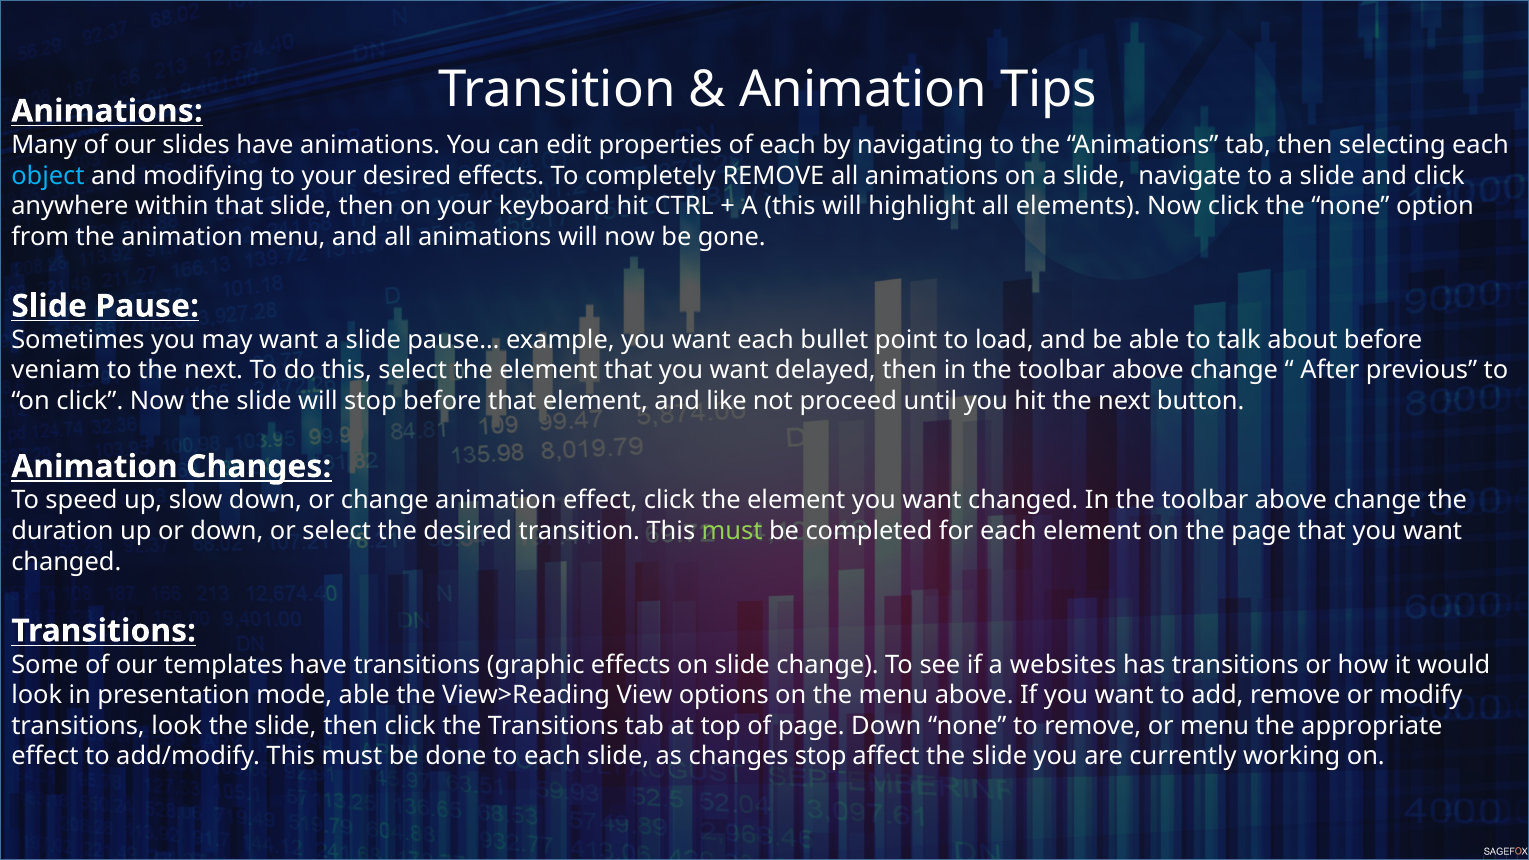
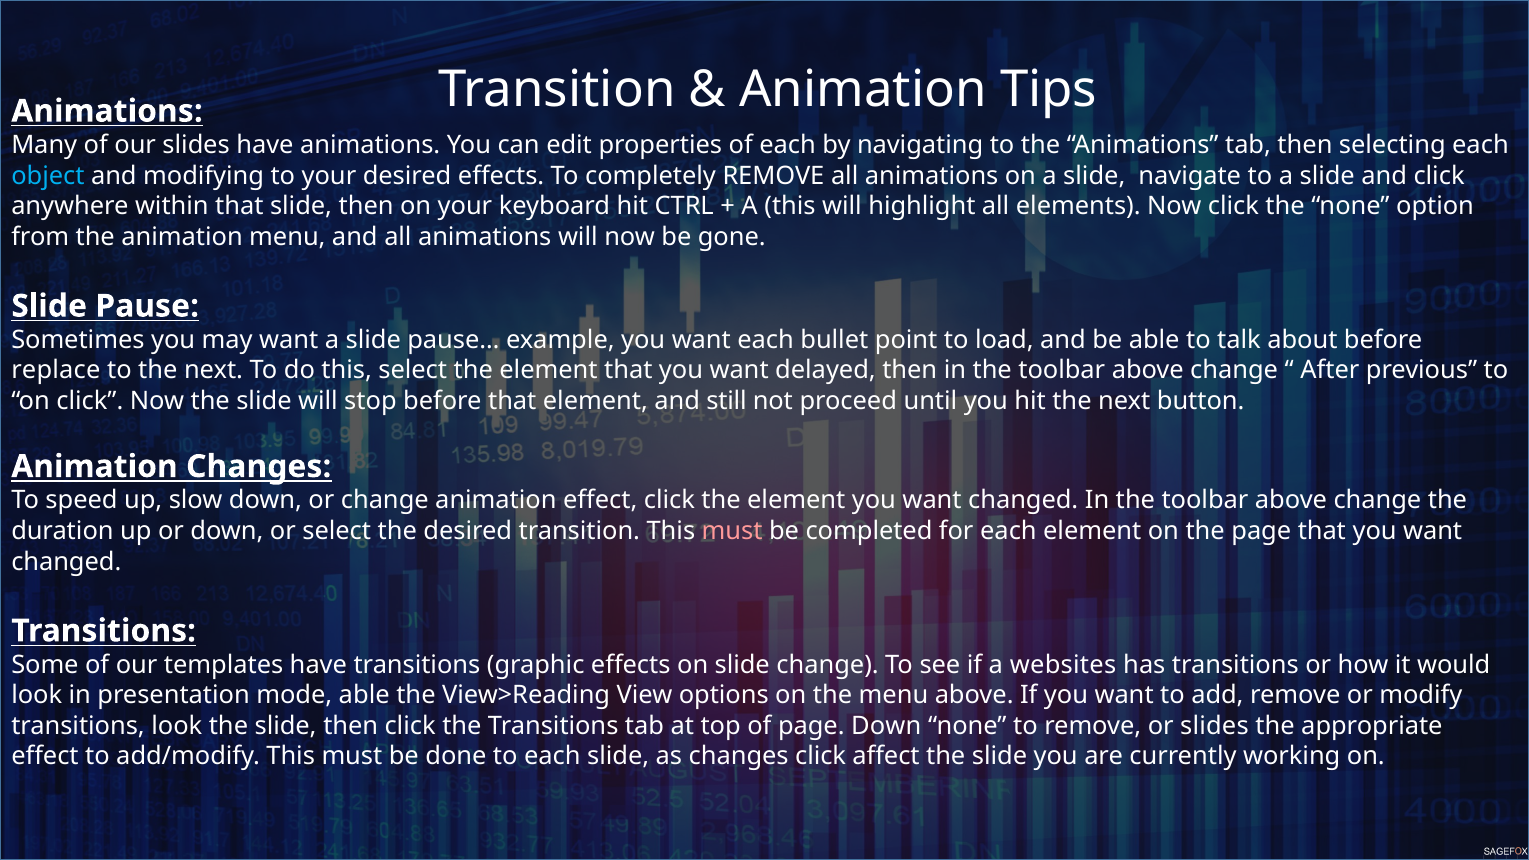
veniam: veniam -> replace (56, 371)
like: like -> still (727, 401)
must colour: light green -> pink (732, 531)
or menu: menu -> slides (1214, 726)
changes stop: stop -> click (821, 757)
